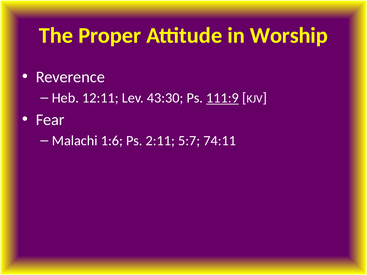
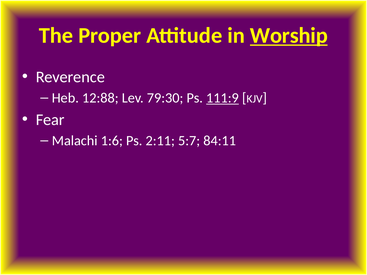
Worship underline: none -> present (289, 36)
12:11: 12:11 -> 12:88 (100, 98)
43:30: 43:30 -> 79:30 (165, 98)
74:11: 74:11 -> 84:11 (220, 141)
